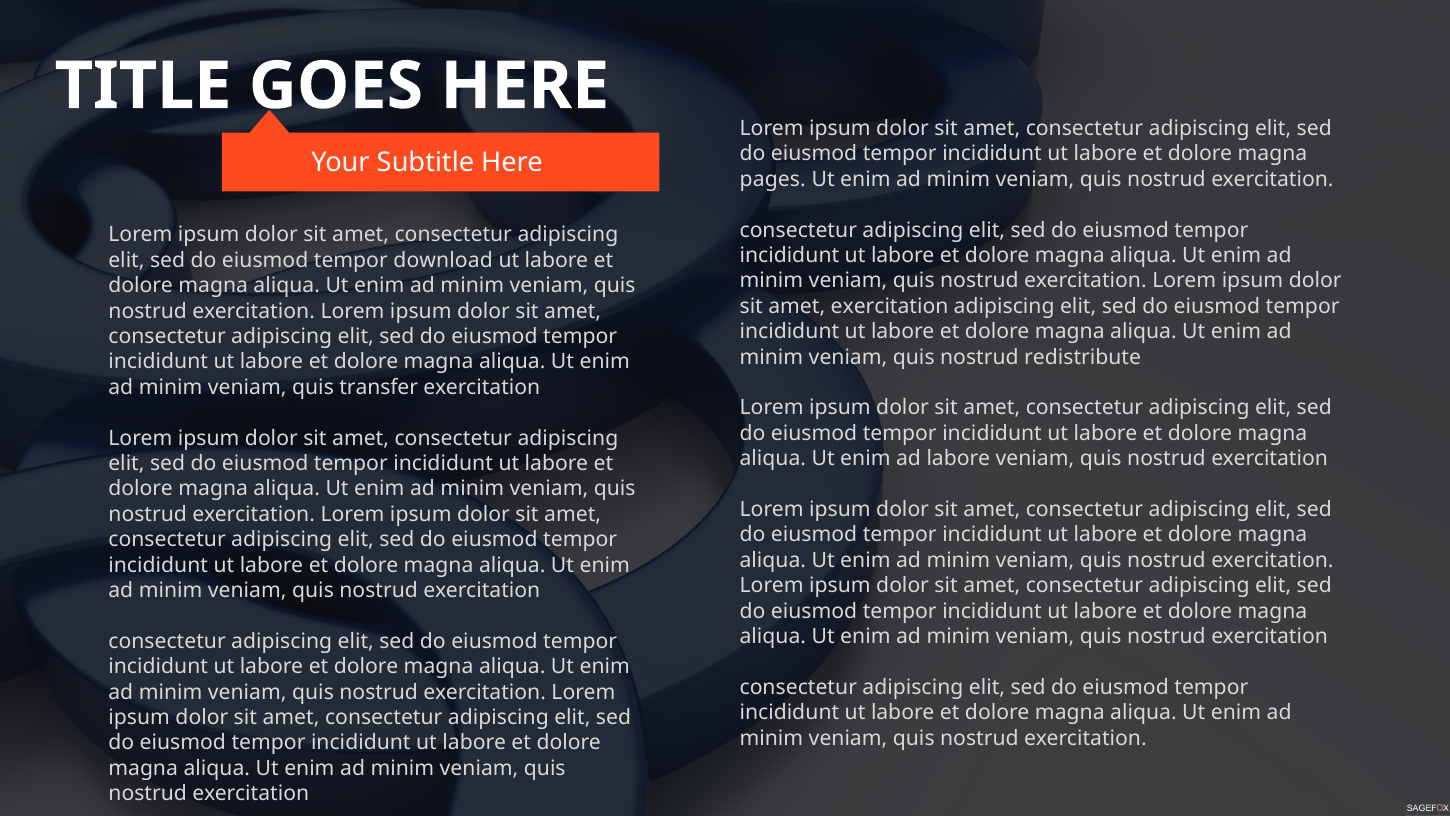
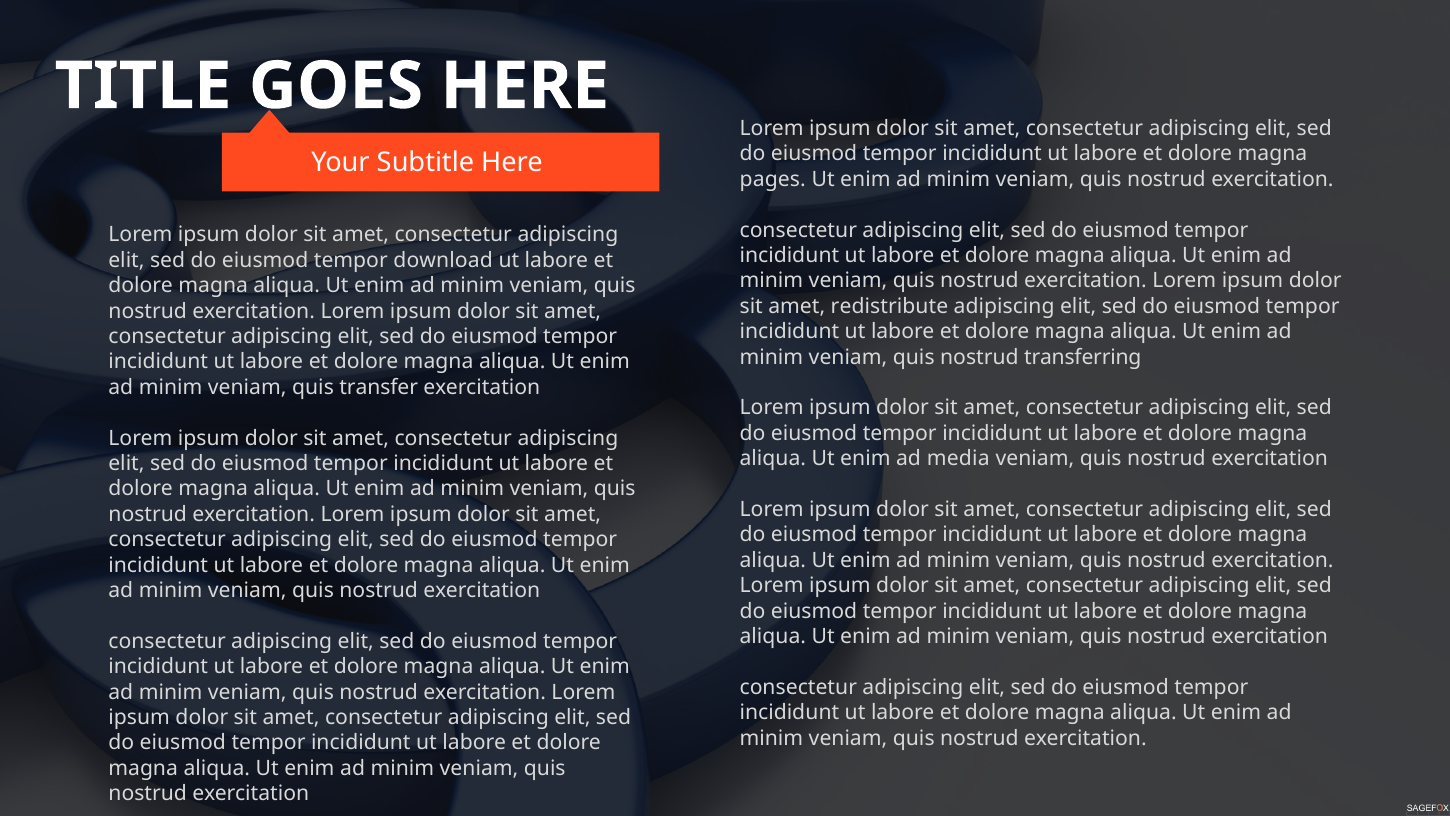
amet exercitation: exercitation -> redistribute (889, 306)
redistribute: redistribute -> transferring (1083, 357)
ad labore: labore -> media (958, 458)
